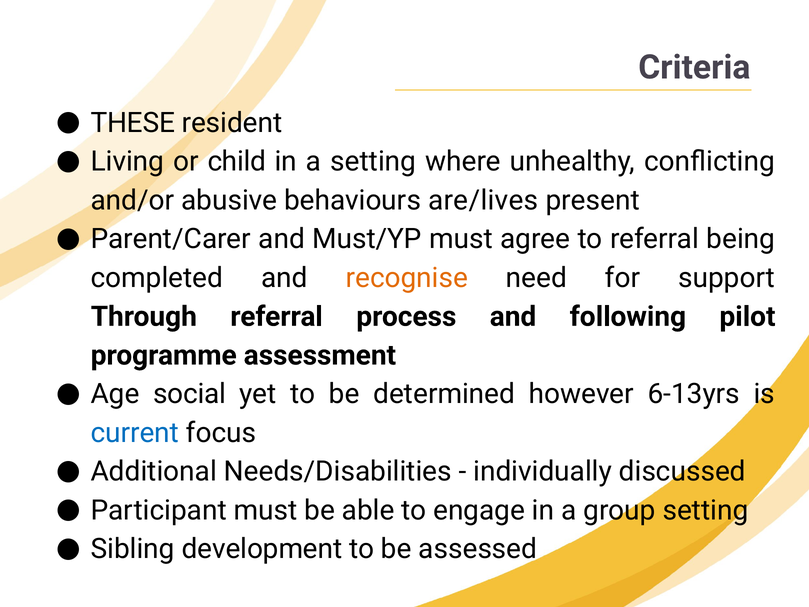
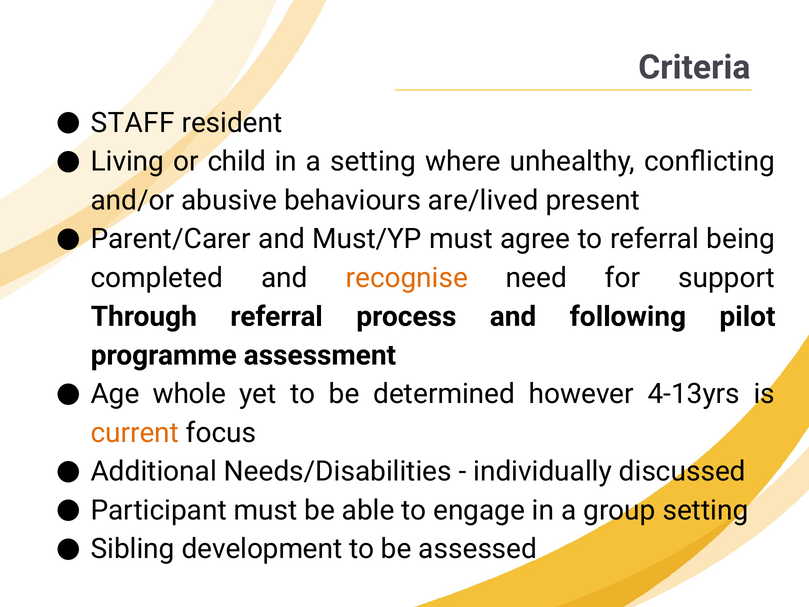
THESE: THESE -> STAFF (133, 123)
are/lives: are/lives -> are/lived (483, 200)
social: social -> whole (190, 394)
6-13yrs: 6-13yrs -> 4-13yrs (694, 394)
current colour: blue -> orange (135, 433)
